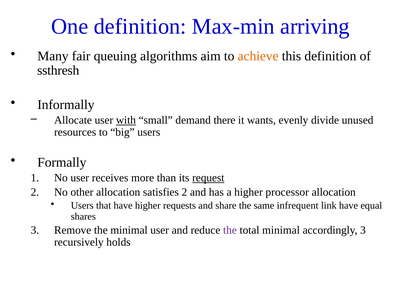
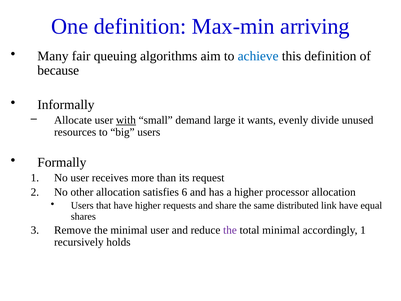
achieve colour: orange -> blue (258, 56)
ssthresh: ssthresh -> because (58, 70)
there: there -> large (224, 120)
request underline: present -> none (208, 178)
satisfies 2: 2 -> 6 (184, 192)
infrequent: infrequent -> distributed (298, 205)
accordingly 3: 3 -> 1 (363, 230)
